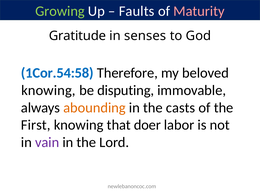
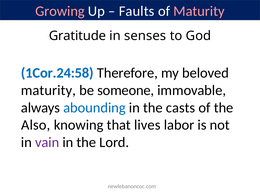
Growing colour: light green -> pink (60, 11)
1Cor.54:58: 1Cor.54:58 -> 1Cor.24:58 (57, 73)
knowing: knowing -> maturity (48, 90)
disputing: disputing -> someone (126, 90)
abounding colour: orange -> blue (94, 108)
First: First -> Also (36, 125)
doer: doer -> lives (147, 125)
